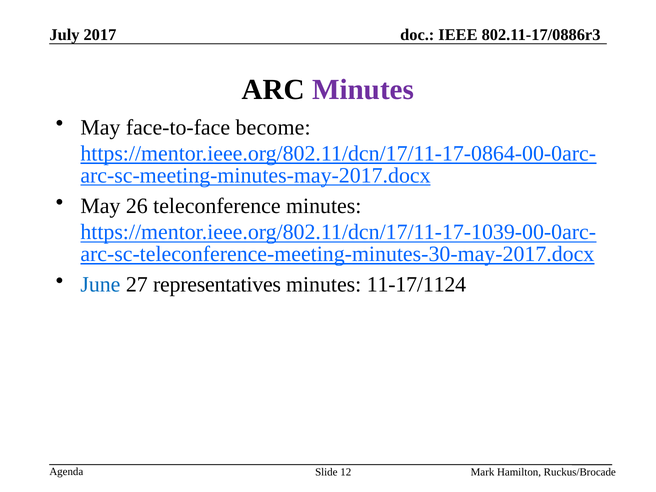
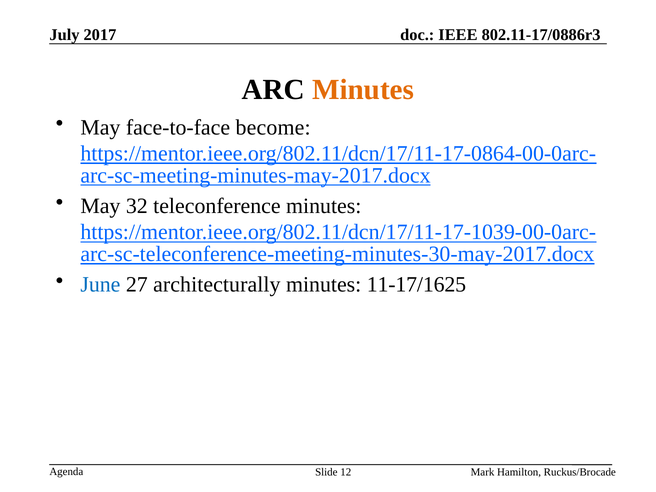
Minutes colour: purple -> orange (363, 89)
26: 26 -> 32 (137, 206)
representatives: representatives -> architecturally (217, 285)
11-17/1124: 11-17/1124 -> 11-17/1625 (416, 285)
